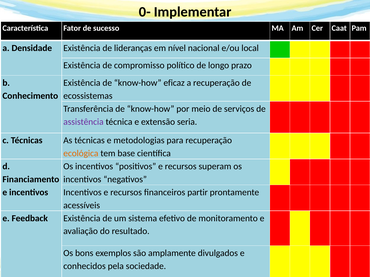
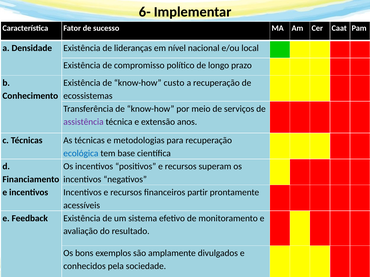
0-: 0- -> 6- (145, 12)
eficaz: eficaz -> custo (174, 83)
seria: seria -> anos (187, 122)
ecológica colour: orange -> blue (81, 154)
